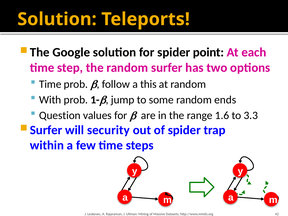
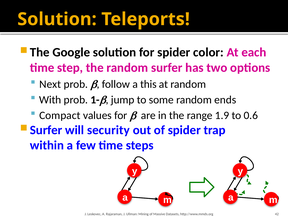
point: point -> color (208, 52)
Time: Time -> Next (50, 84)
Question: Question -> Compact (60, 115)
1.6: 1.6 -> 1.9 (222, 115)
3.3: 3.3 -> 0.6 (251, 115)
